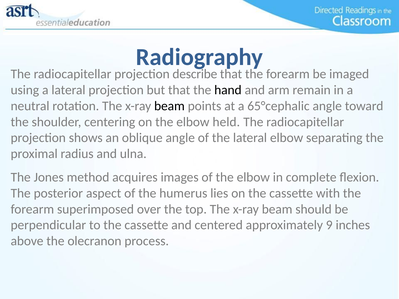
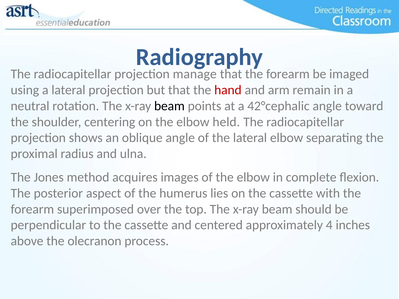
describe: describe -> manage (195, 74)
hand colour: black -> red (228, 90)
65°cephalic: 65°cephalic -> 42°cephalic (278, 106)
9: 9 -> 4 (329, 225)
